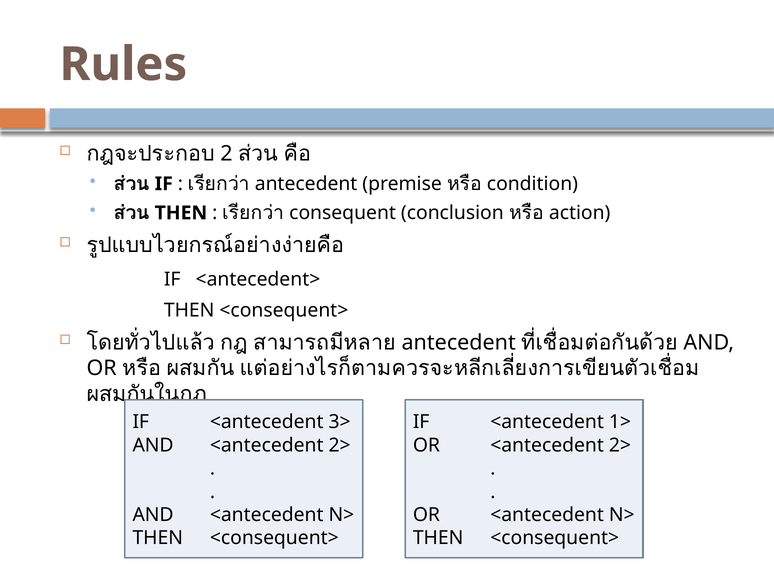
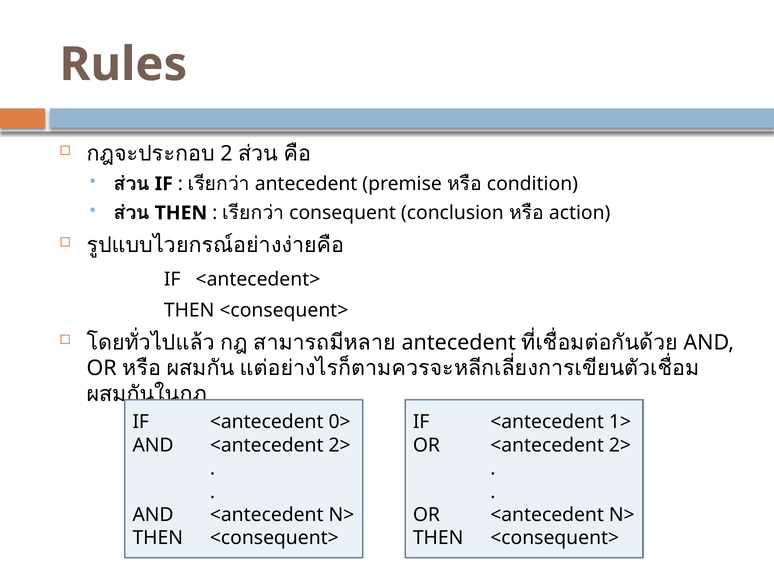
3>: 3> -> 0> (340, 422)
